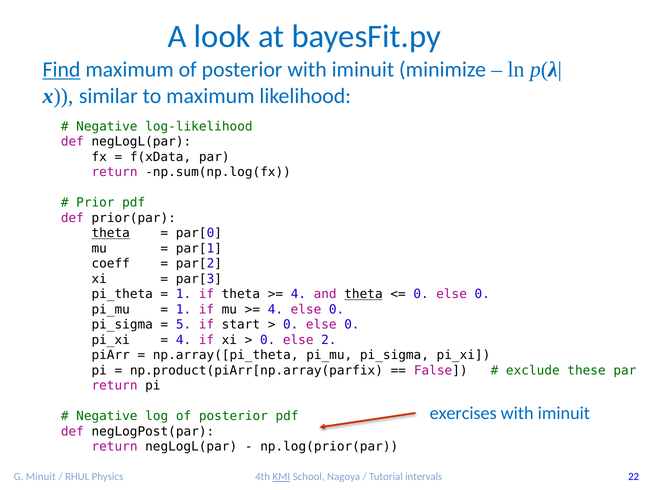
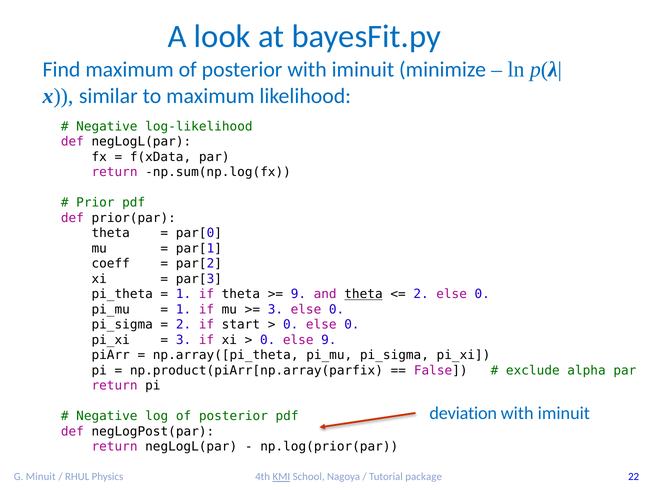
Find underline: present -> none (62, 70)
theta underline: present -> none (111, 233)
4: 4 -> 9 (298, 295)
0: 0 -> 2 (421, 295)
4: 4 -> 3 (275, 310)
5: 5 -> 2 (184, 325)
4: 4 -> 3 (184, 340)
else 2: 2 -> 9 (329, 340)
these: these -> alpha (587, 371)
exercises: exercises -> deviation (463, 414)
intervals: intervals -> package (424, 477)
